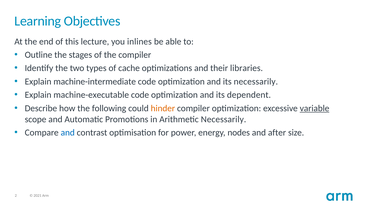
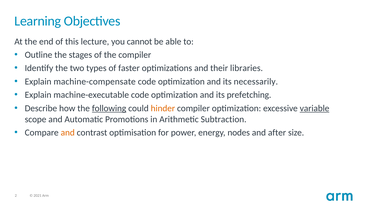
inlines: inlines -> cannot (140, 41)
cache: cache -> faster (129, 68)
machine-intermediate: machine-intermediate -> machine-compensate (95, 81)
dependent: dependent -> prefetching (249, 95)
following underline: none -> present (109, 108)
Arithmetic Necessarily: Necessarily -> Subtraction (224, 119)
and colour: blue -> orange (68, 132)
